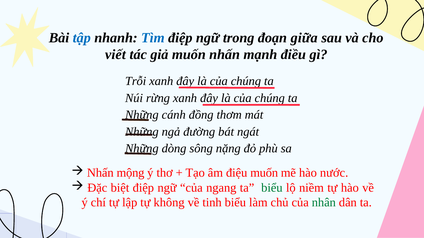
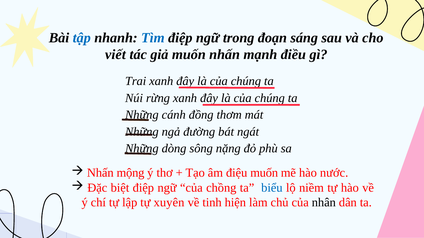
giữa: giữa -> sáng (304, 38)
Trỗi: Trỗi -> Trai (136, 81)
ngang: ngang -> chồng (221, 188)
biểu colour: green -> blue (272, 188)
không: không -> xuyên (169, 203)
tinh biểu: biểu -> hiện (235, 203)
nhân colour: green -> black (324, 203)
